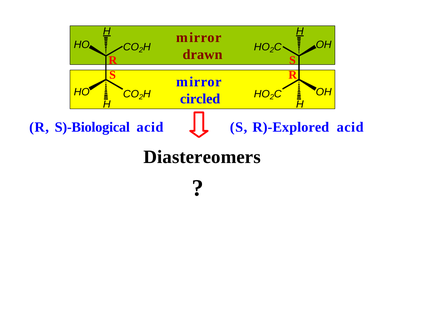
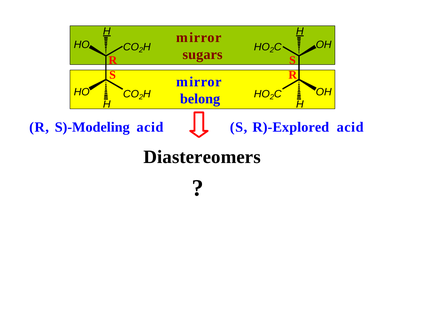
drawn: drawn -> sugars (203, 54)
circled: circled -> belong (200, 99)
S)-Biological: S)-Biological -> S)-Modeling (92, 127)
